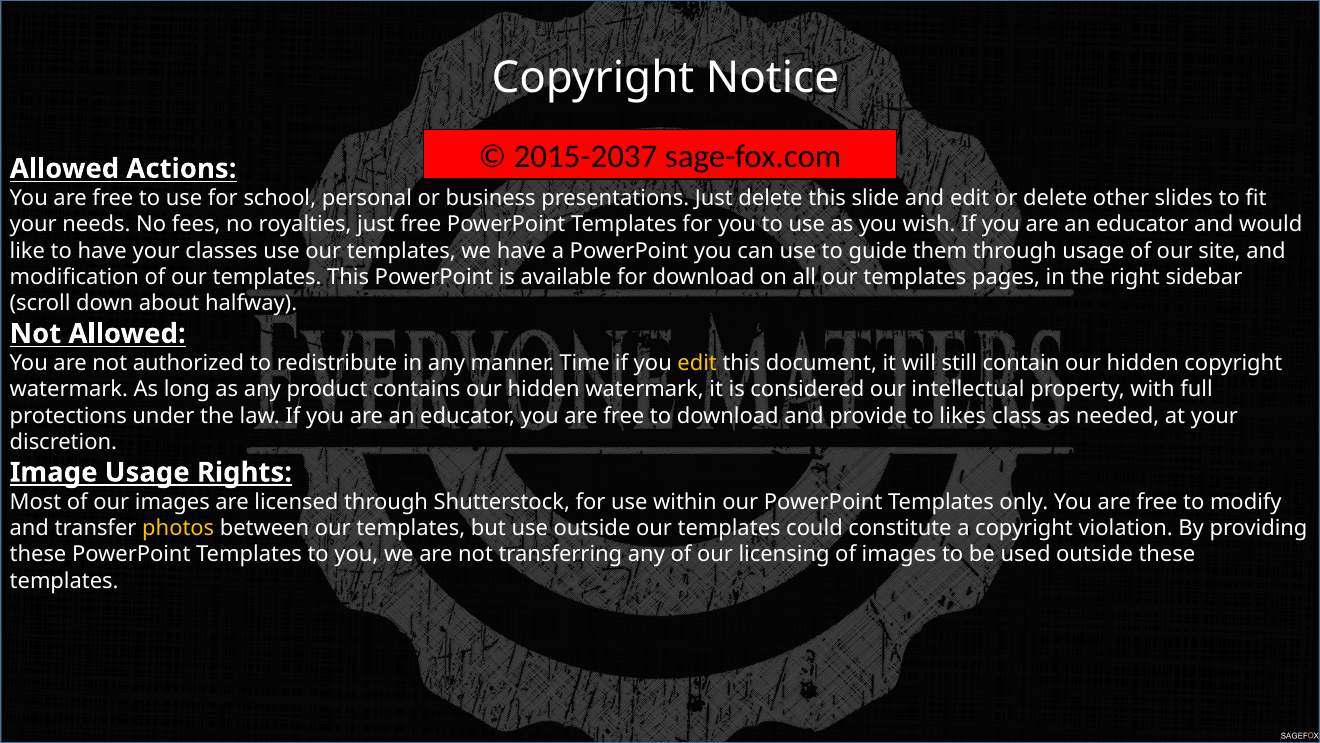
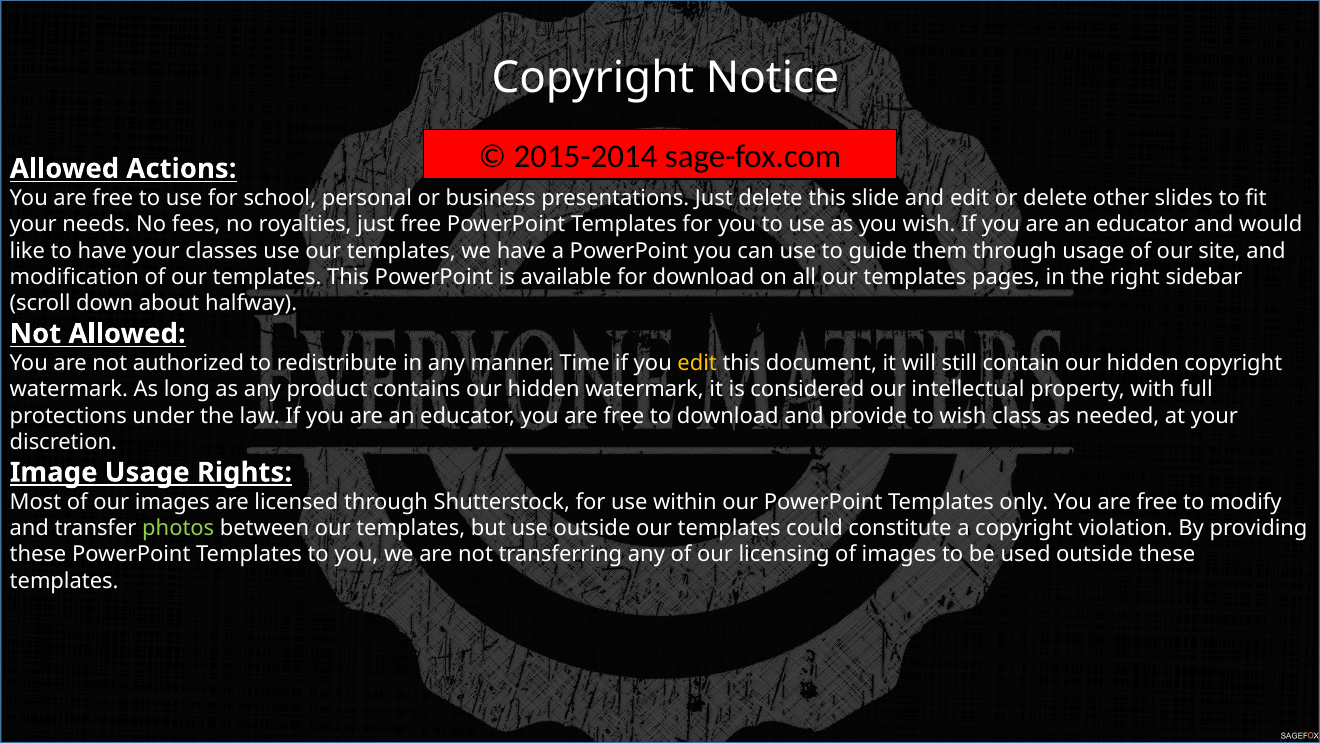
2015-2037: 2015-2037 -> 2015-2014 (585, 157)
to likes: likes -> wish (963, 416)
photos colour: yellow -> light green (178, 528)
